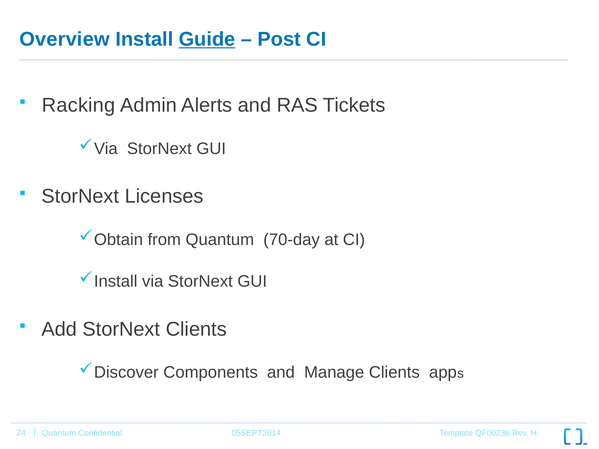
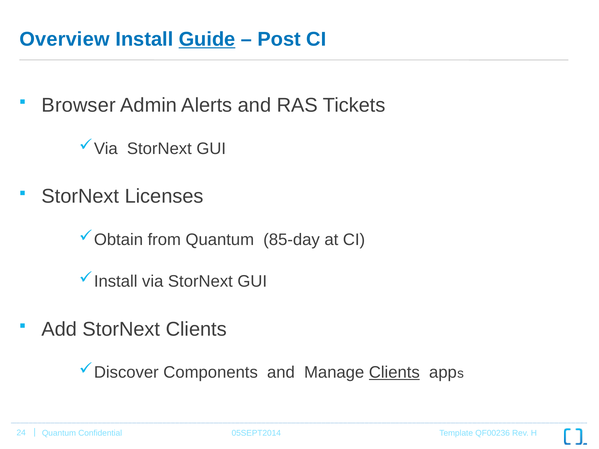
Racking: Racking -> Browser (79, 105)
70-day: 70-day -> 85-day (292, 240)
Clients underline: none -> present (394, 373)
